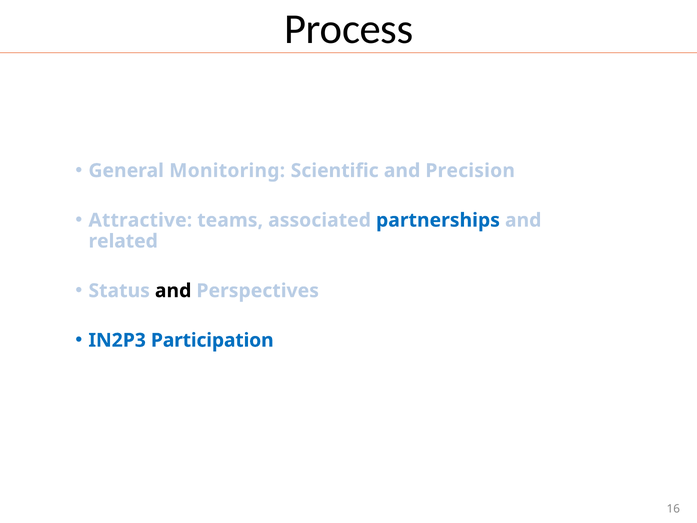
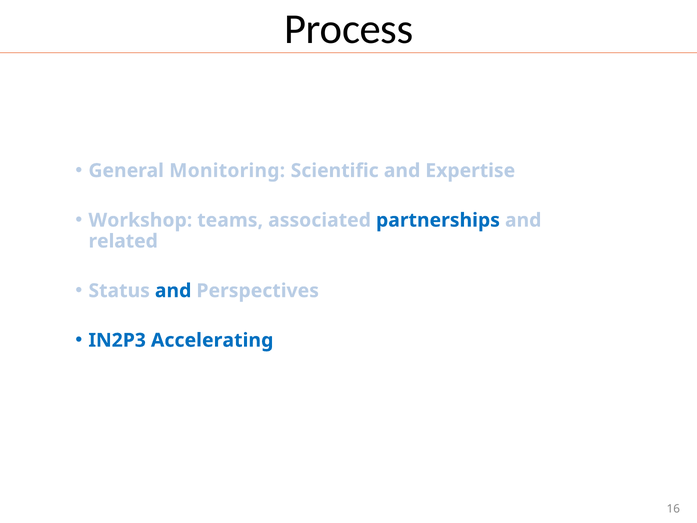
Precision: Precision -> Expertise (470, 171)
Attractive: Attractive -> Workshop (140, 220)
and colour: black -> blue (173, 291)
Participation: Participation -> Accelerating (212, 340)
